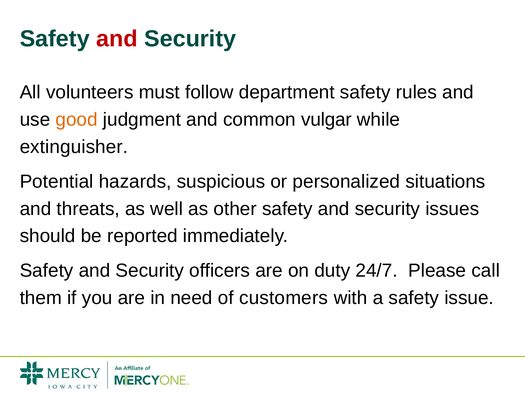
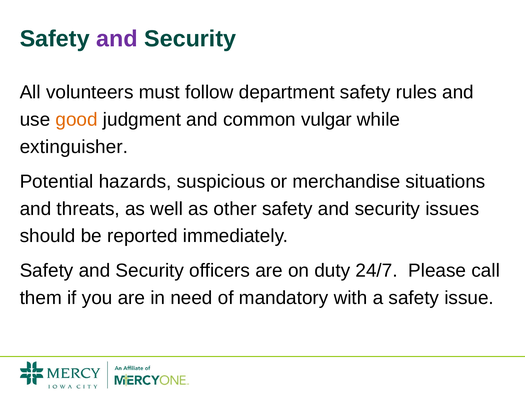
and colour: red -> purple (117, 39)
personalized: personalized -> merchandise (346, 182)
customers: customers -> mandatory (284, 299)
